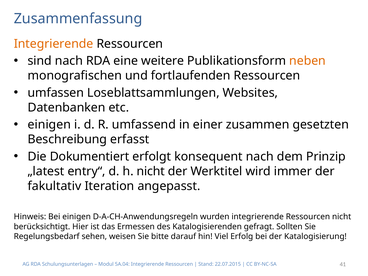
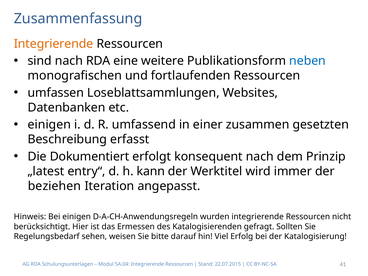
neben colour: orange -> blue (308, 61)
h nicht: nicht -> kann (151, 171)
fakultativ: fakultativ -> beziehen (54, 186)
